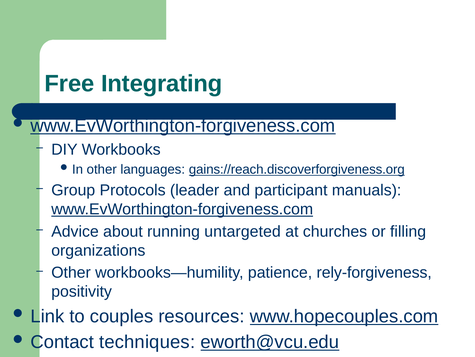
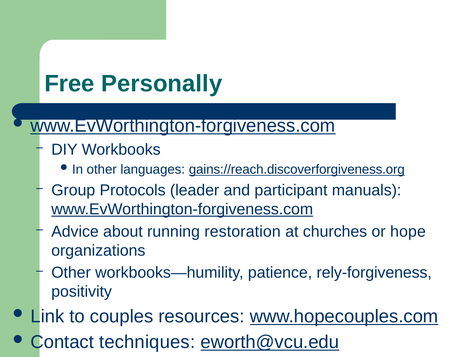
Integrating: Integrating -> Personally (162, 84)
untargeted: untargeted -> restoration (243, 231)
filling: filling -> hope (408, 231)
